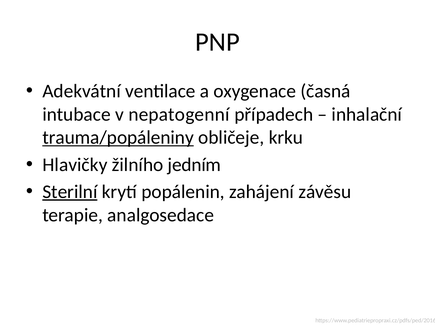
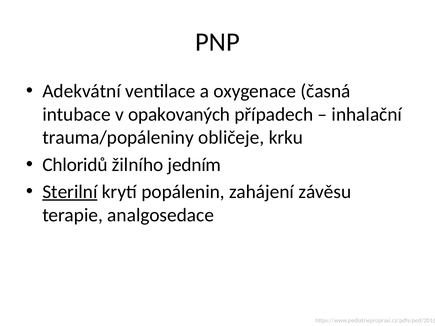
nepatogenní: nepatogenní -> opakovaných (179, 114)
trauma/popáleniny underline: present -> none (118, 138)
Hlavičky: Hlavičky -> Chloridů (75, 165)
